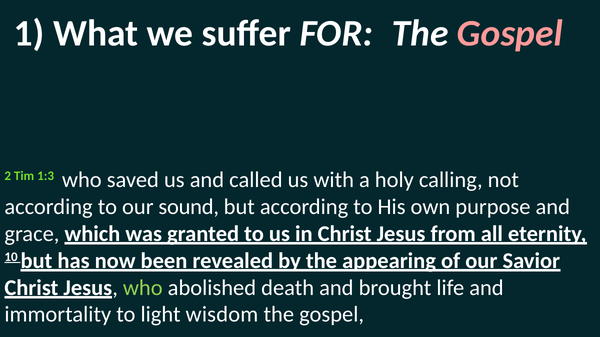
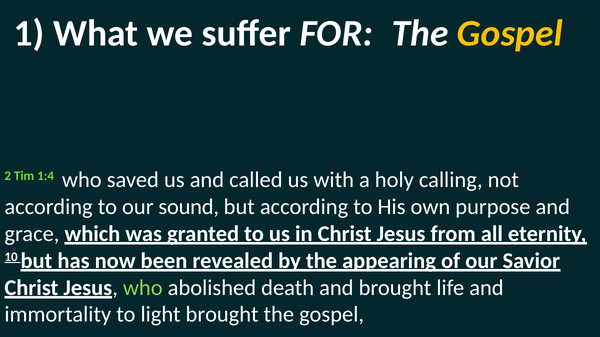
Gospel colour: pink -> yellow (510, 34)
1:3: 1:3 -> 1:4 (46, 176)
light wisdom: wisdom -> brought (222, 315)
